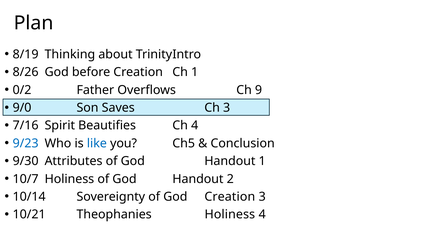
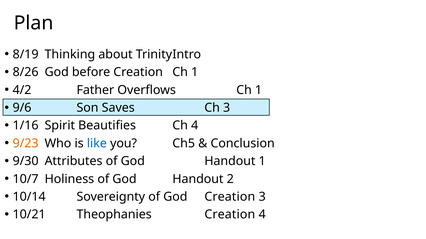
0/2: 0/2 -> 4/2 (22, 90)
Overflows Ch 9: 9 -> 1 (259, 90)
9/0: 9/0 -> 9/6 (22, 108)
7/16: 7/16 -> 1/16 (26, 126)
9/23 colour: blue -> orange (26, 144)
Theophanies Holiness: Holiness -> Creation (230, 215)
